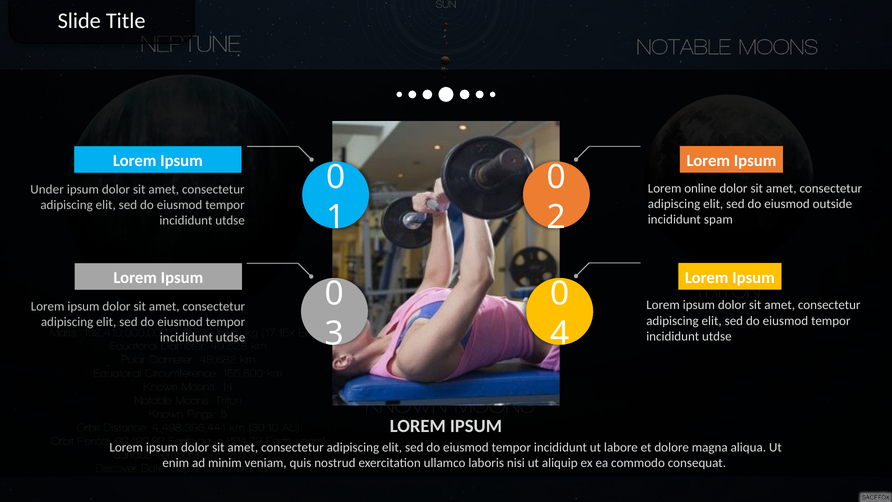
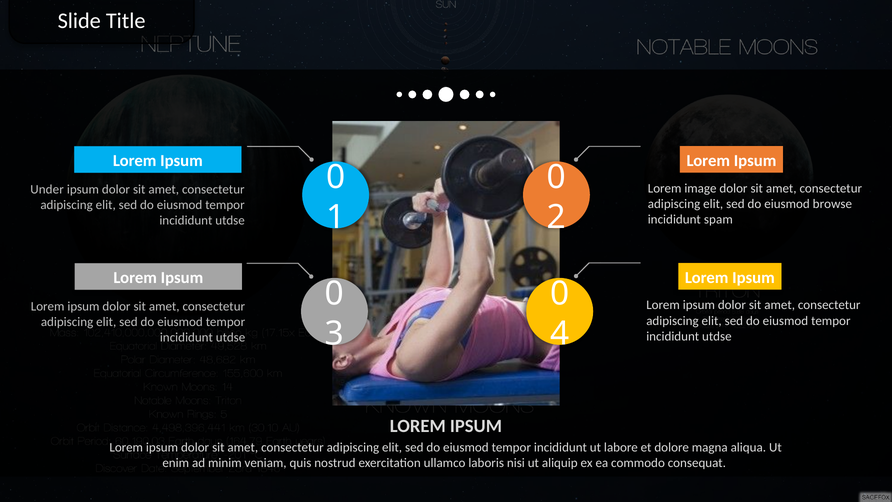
online: online -> image (700, 188)
outside: outside -> browse (832, 204)
